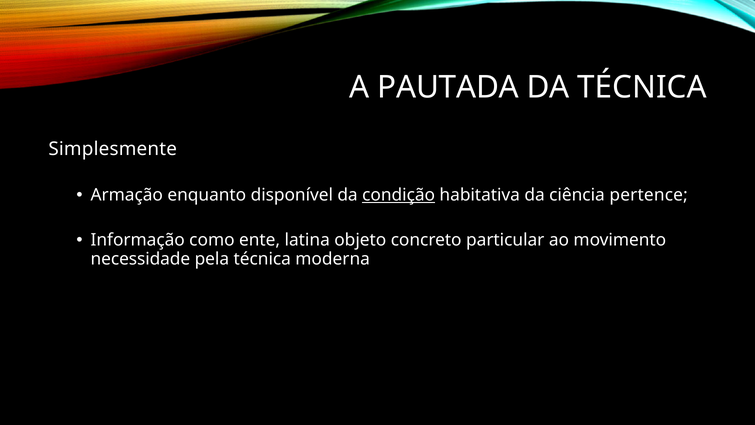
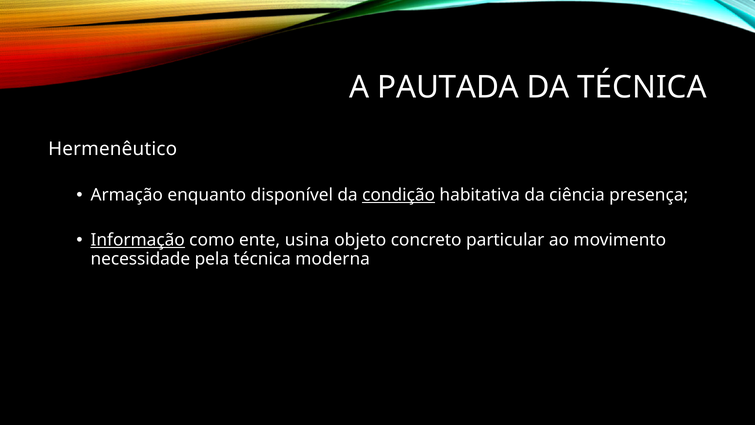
Simplesmente: Simplesmente -> Hermenêutico (113, 149)
pertence: pertence -> presença (649, 195)
Informação underline: none -> present (138, 240)
latina: latina -> usina (307, 240)
